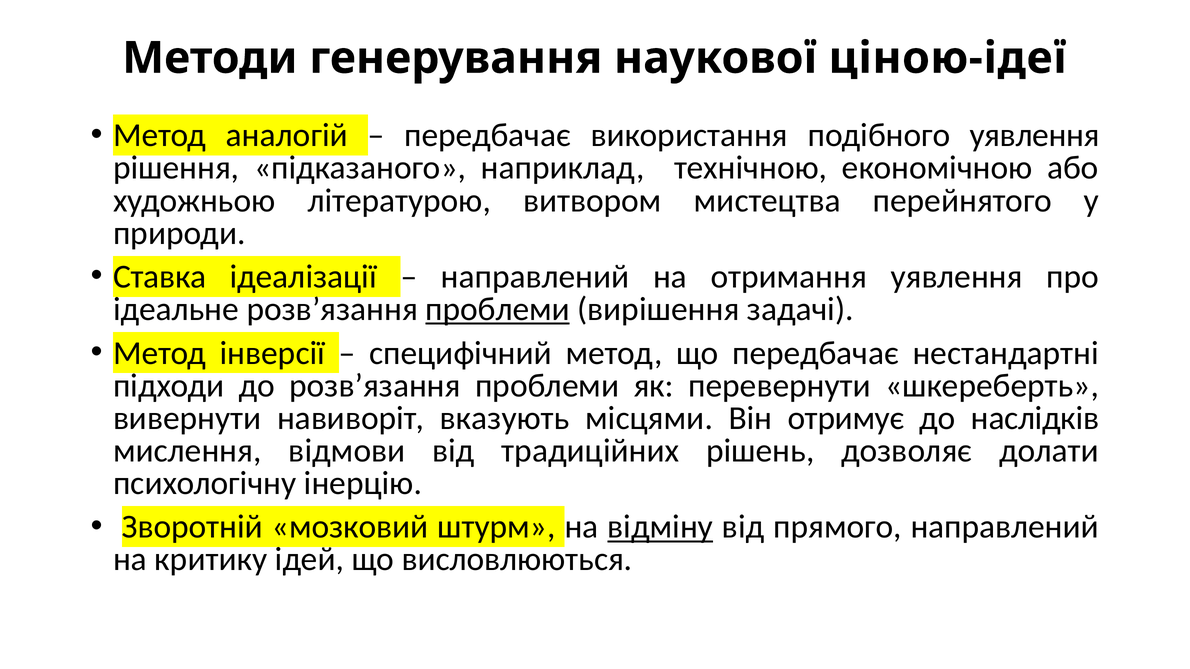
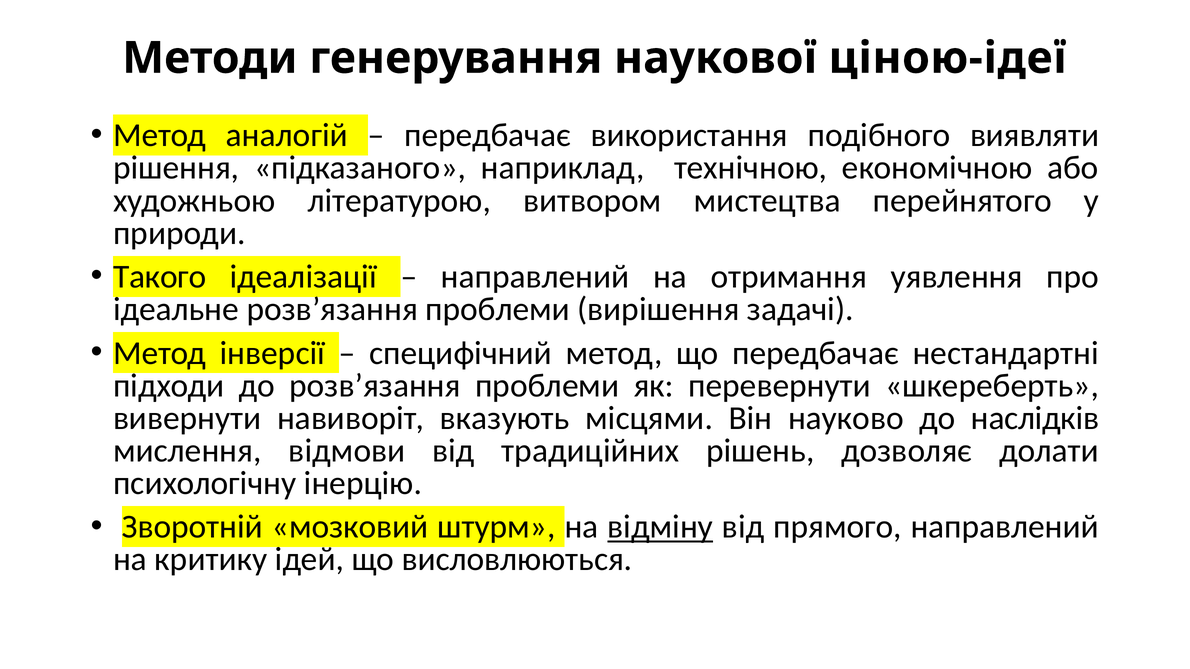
подібного уявлення: уявлення -> виявляти (1035, 135)
Ставка: Ставка -> Такого (160, 277)
проблеми underline: present -> none (498, 309)
отримує: отримує -> науково (846, 418)
